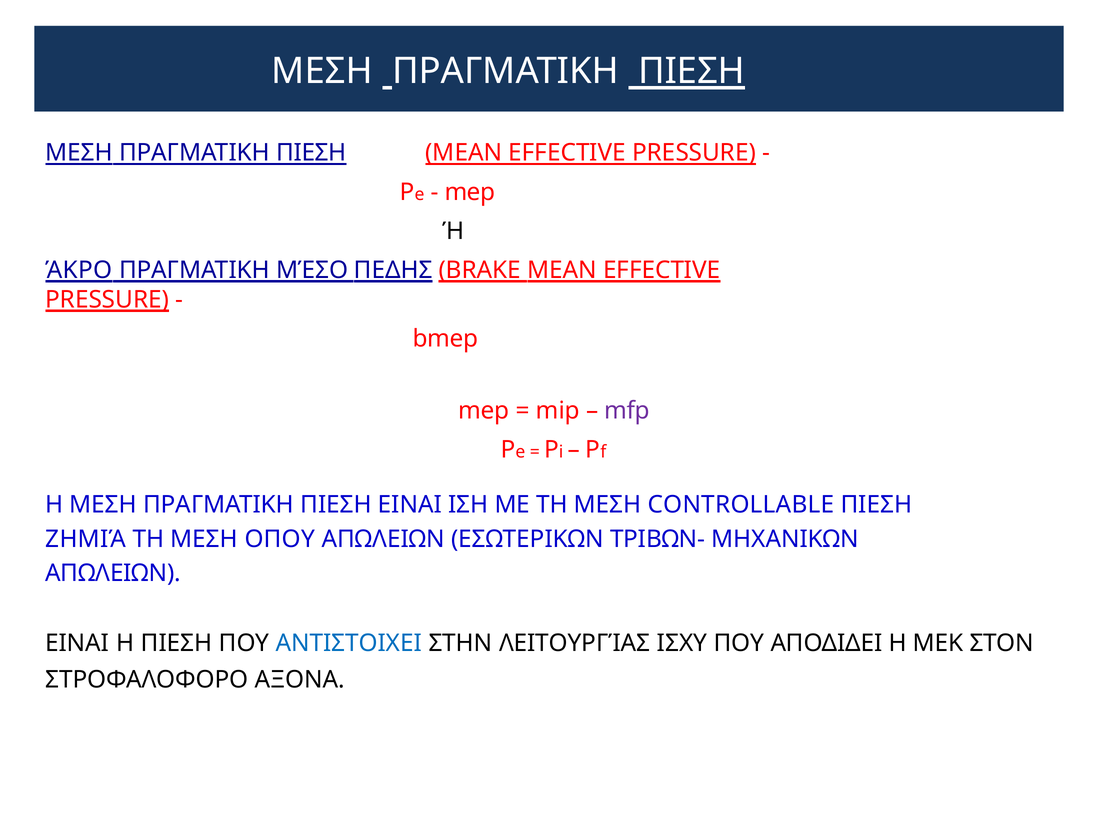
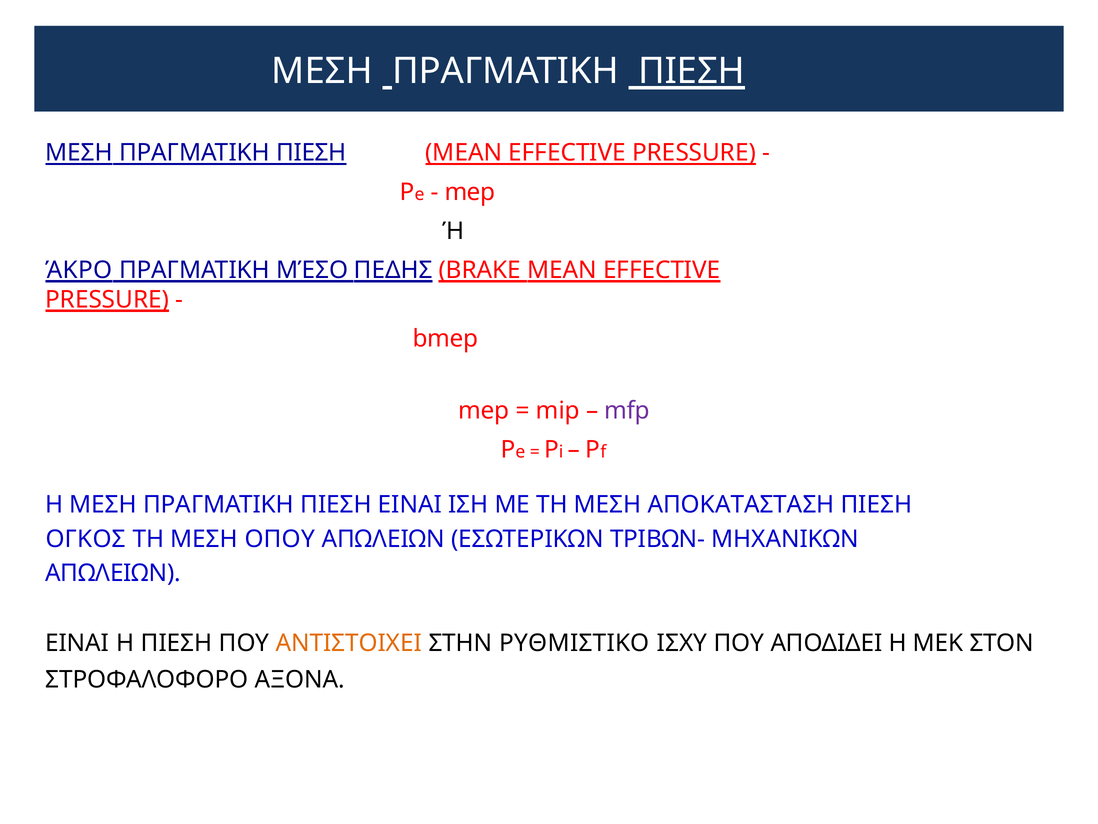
CONTROLLABLE: CONTROLLABLE -> ΑΠΟΚΑΤΑΣΤΑΣΗ (741, 505)
ΖΗΜΙΆ: ΖΗΜΙΆ -> ΟΓΚΟΣ (86, 539)
ΑΝΤΙΣΤΟΙΧΕΙ colour: blue -> orange (349, 643)
ΛΕΙΤΟΥΡΓΊΑΣ: ΛΕΙΤΟΥΡΓΊΑΣ -> ΡΥΘΜΙΣΤΙΚΟ (574, 643)
